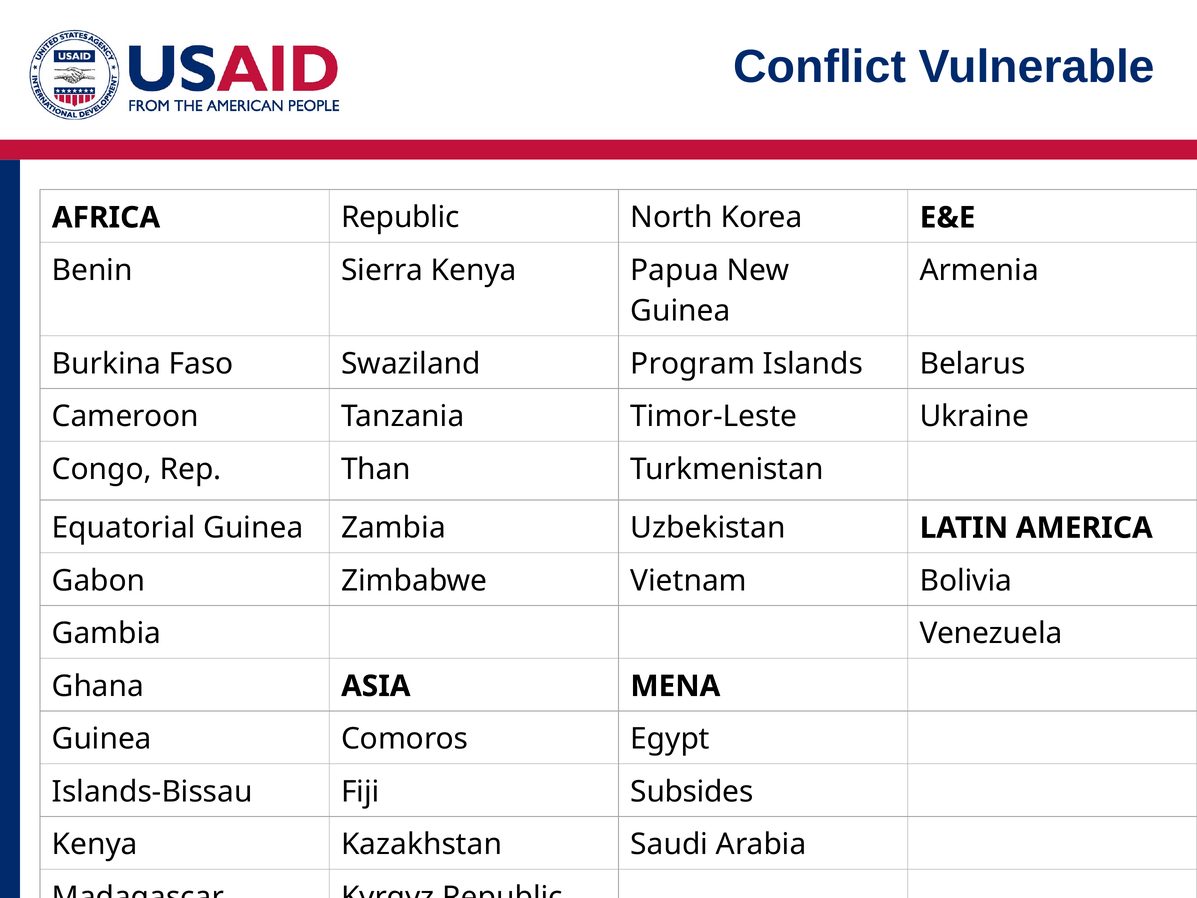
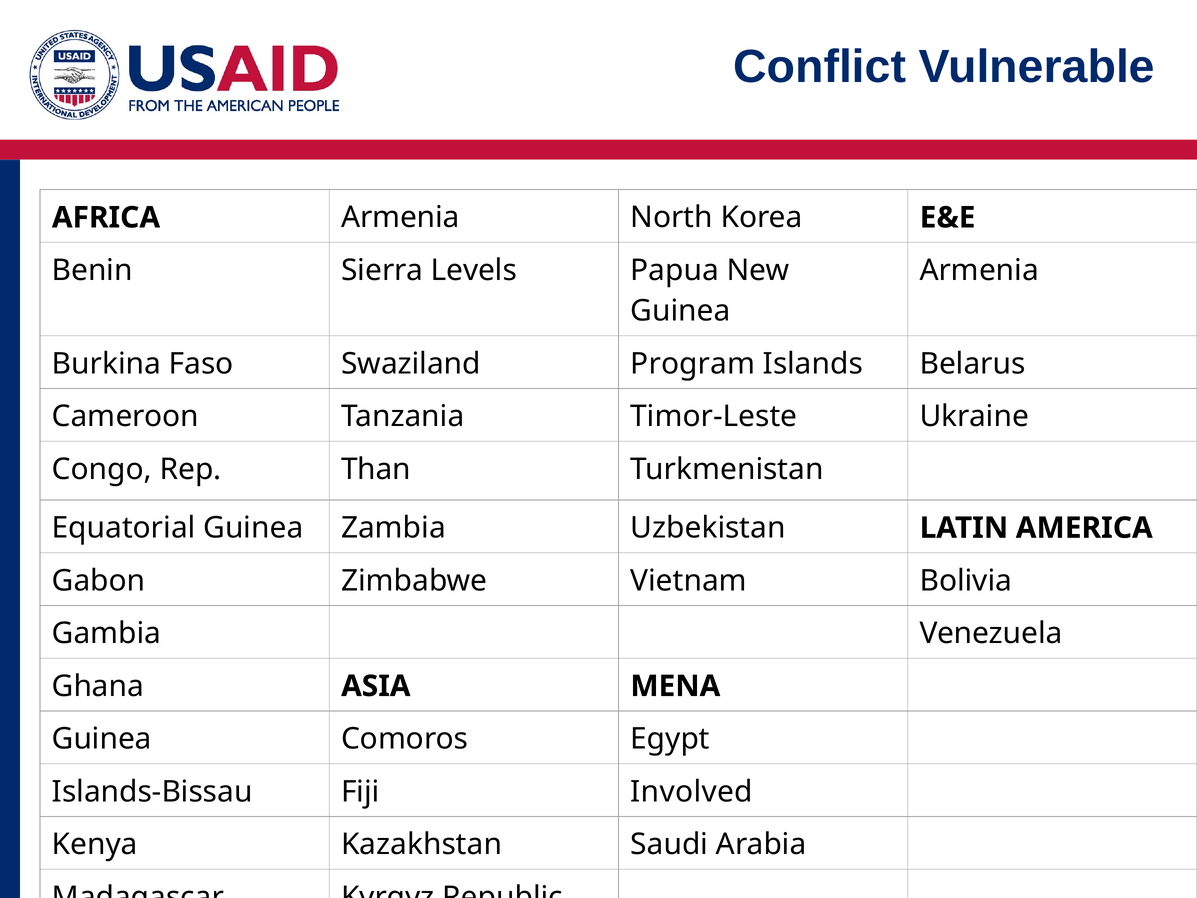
AFRICA Republic: Republic -> Armenia (400, 218)
Sierra Kenya: Kenya -> Levels (474, 270)
Subsides: Subsides -> Involved (692, 791)
